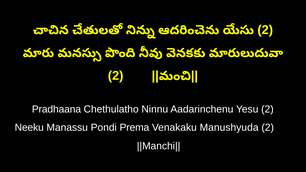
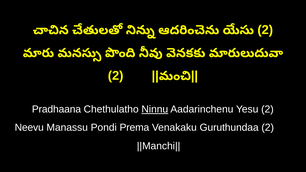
Ninnu underline: none -> present (155, 109)
Neeku: Neeku -> Neevu (29, 128)
Manushyuda: Manushyuda -> Guruthundaa (229, 128)
